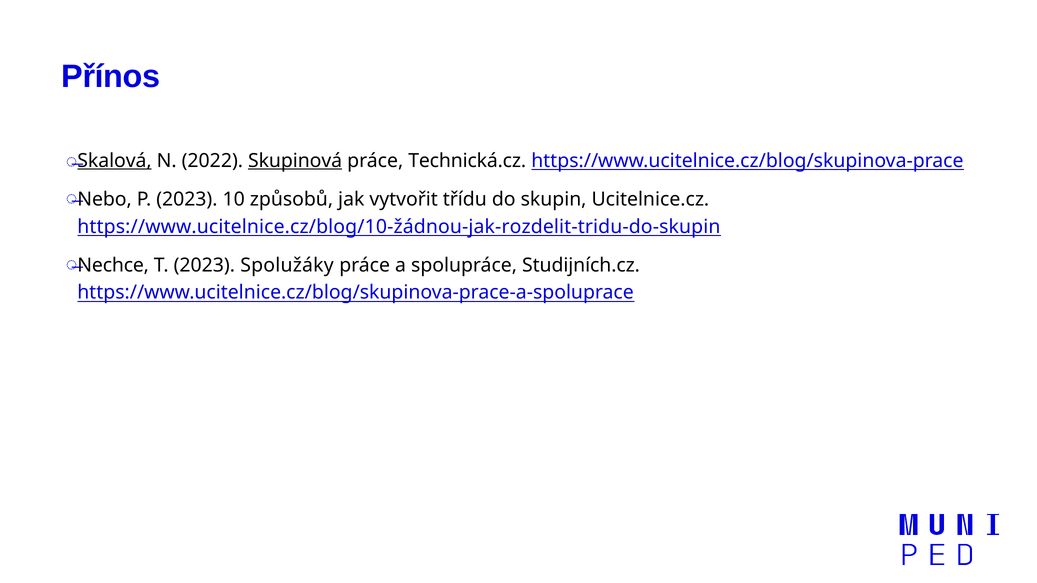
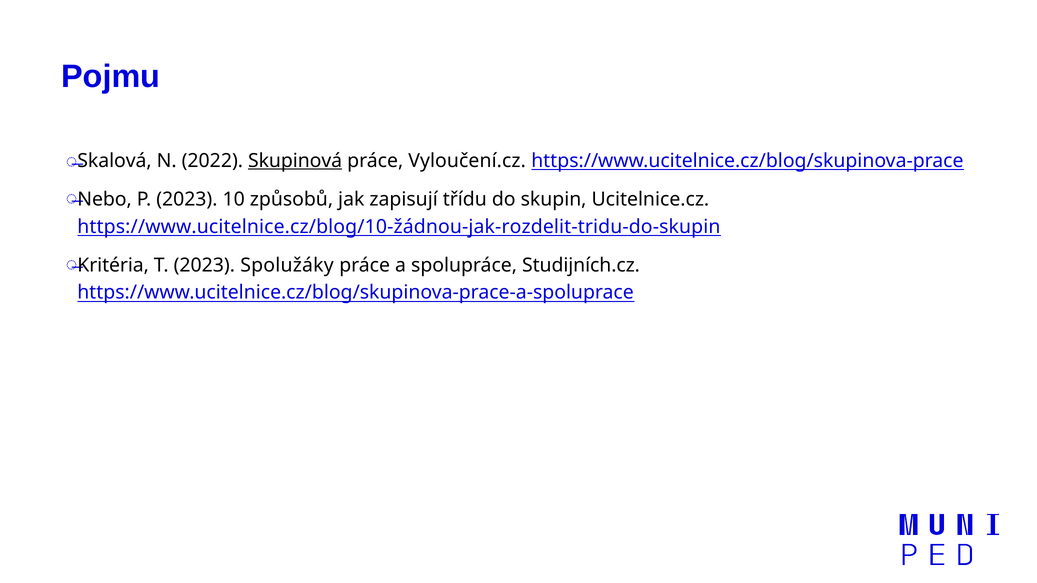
Přínos: Přínos -> Pojmu (111, 76)
Skalová underline: present -> none (115, 161)
Technická.cz: Technická.cz -> Vyloučení.cz (467, 161)
vytvořit: vytvořit -> zapisují (404, 199)
Nechce: Nechce -> Kritéria (113, 265)
